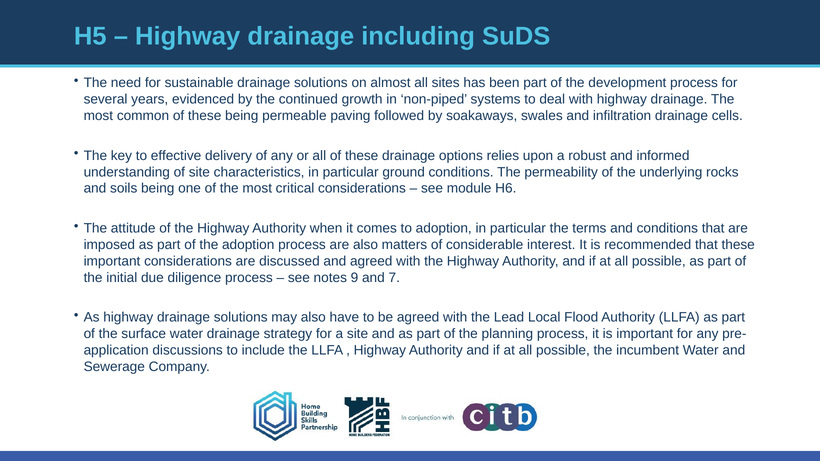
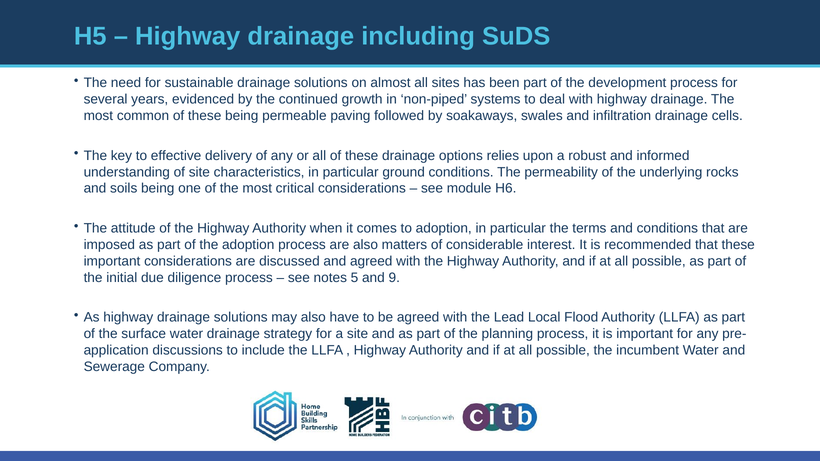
9: 9 -> 5 (354, 278)
7: 7 -> 9 (394, 278)
